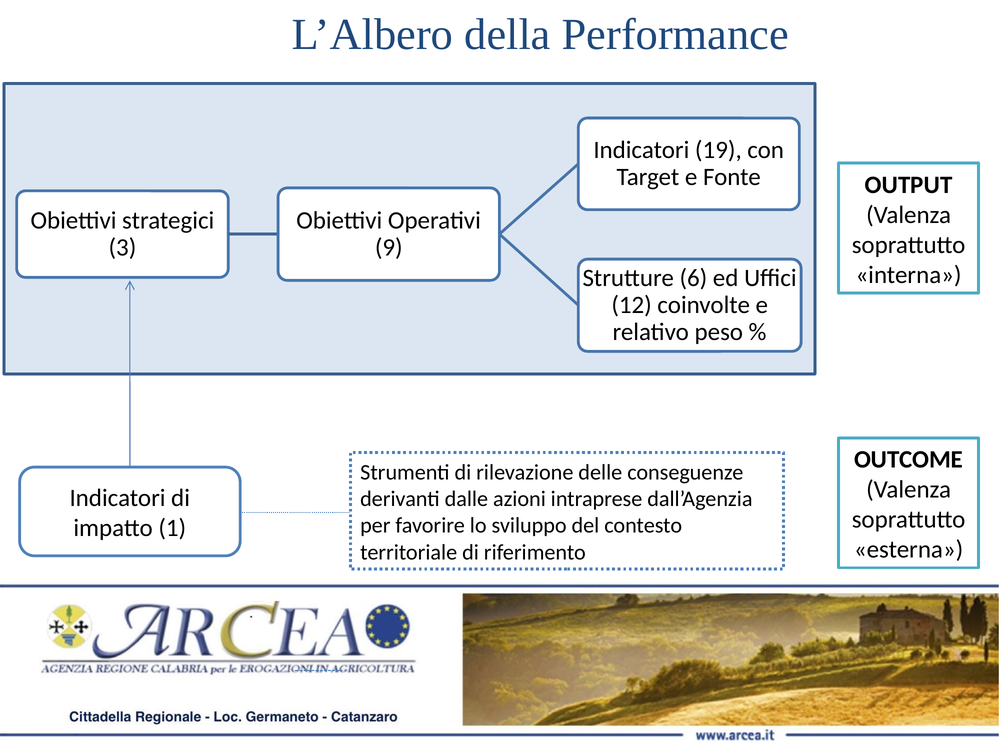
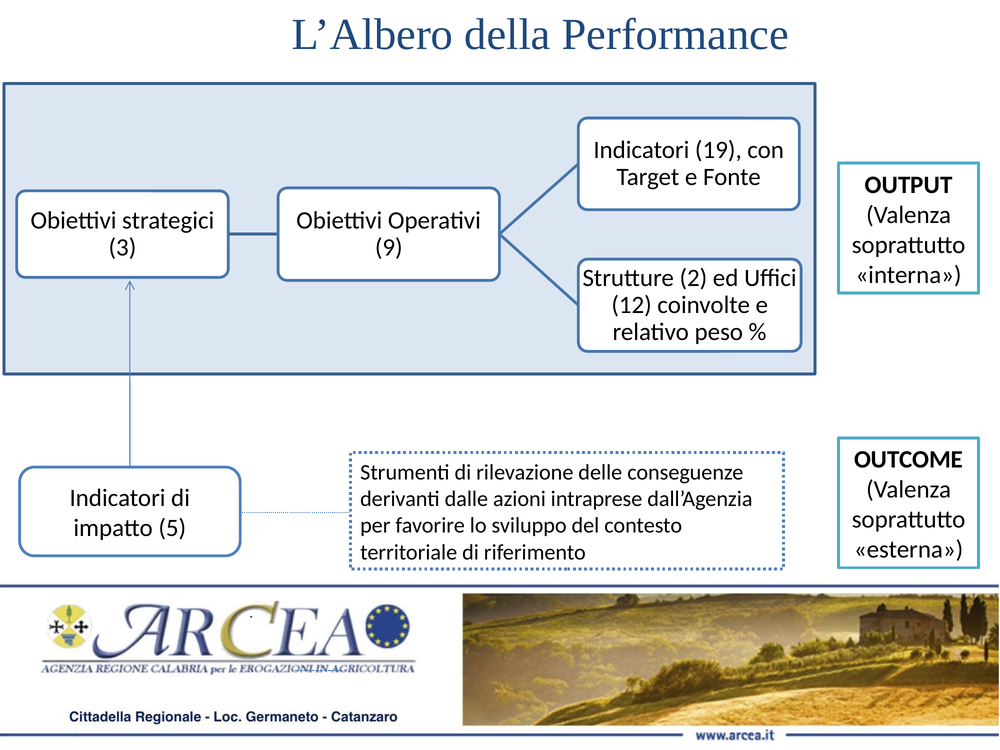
6: 6 -> 2 (693, 278)
1: 1 -> 5 (172, 528)
